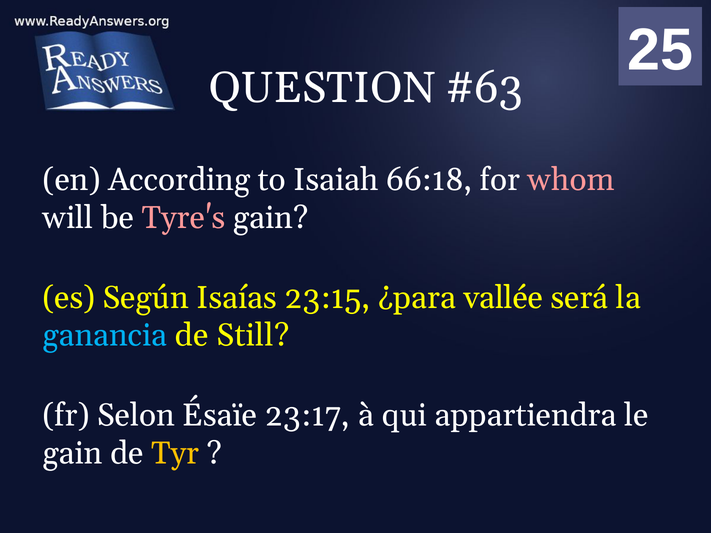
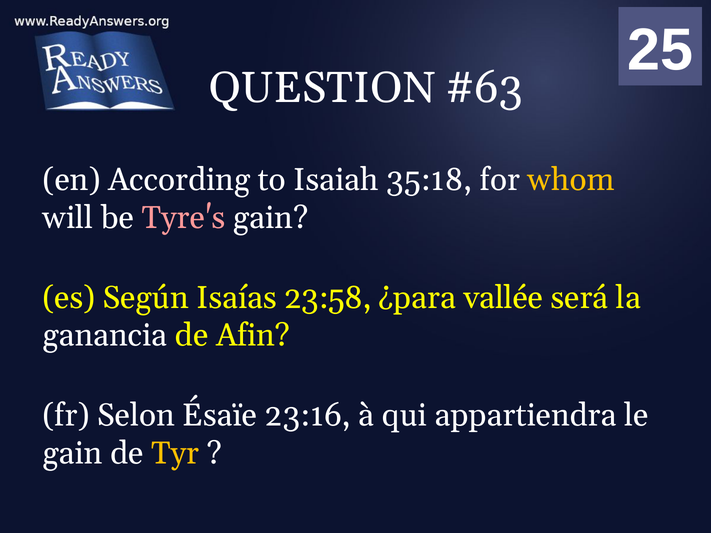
66:18: 66:18 -> 35:18 (429, 180)
whom colour: pink -> yellow (571, 180)
23:15: 23:15 -> 23:58 (328, 298)
ganancia colour: light blue -> white (105, 336)
Still: Still -> Afin (253, 336)
23:17: 23:17 -> 23:16 (308, 416)
